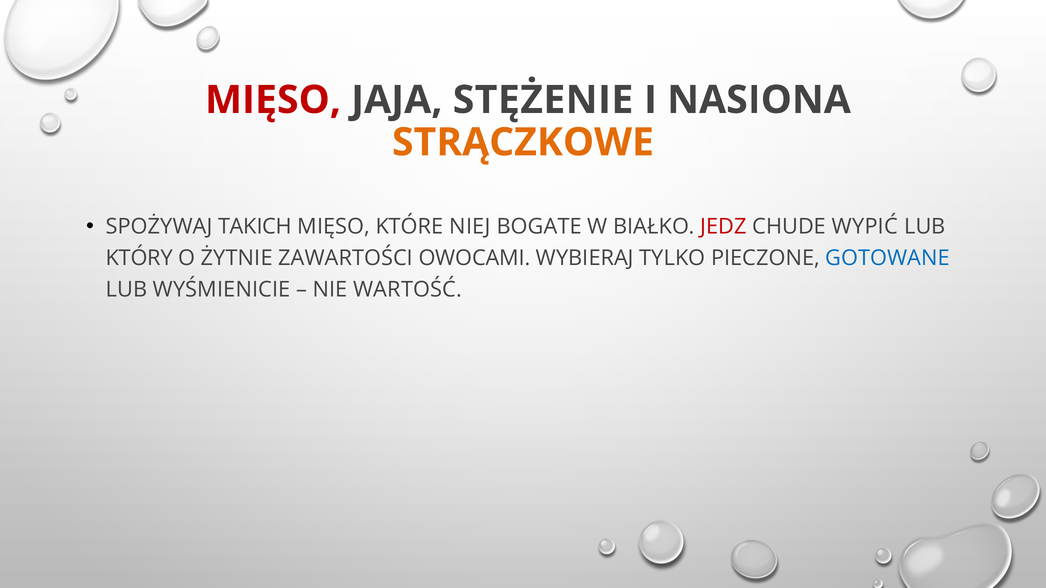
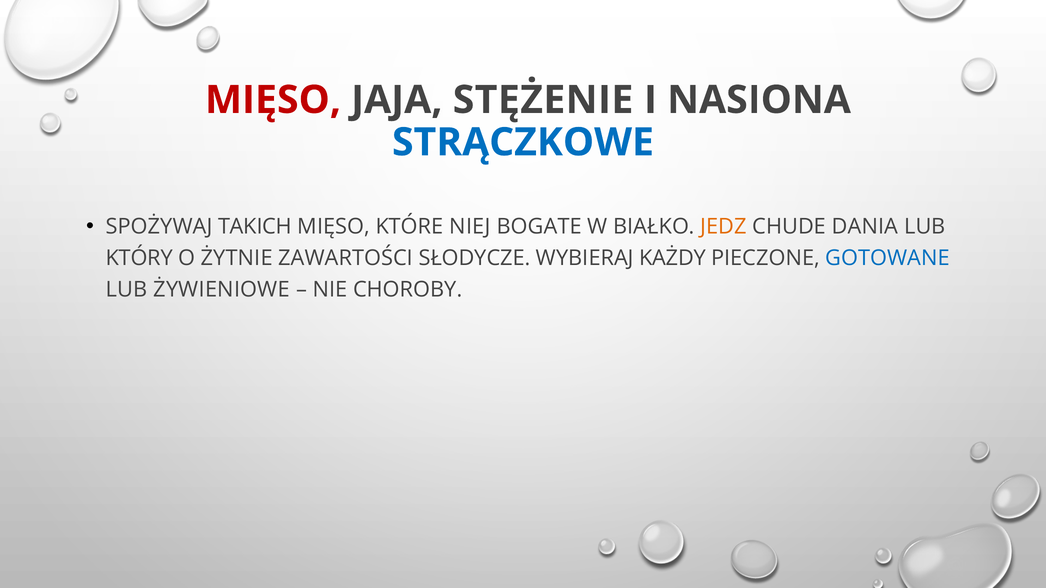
STRĄCZKOWE colour: orange -> blue (523, 142)
JEDZ colour: red -> orange (724, 227)
WYPIĆ: WYPIĆ -> DANIA (865, 227)
OWOCAMI: OWOCAMI -> SŁODYCZE (474, 258)
TYLKO: TYLKO -> KAŻDY (672, 258)
WYŚMIENICIE: WYŚMIENICIE -> ŻYWIENIOWE (222, 290)
WARTOŚĆ: WARTOŚĆ -> CHOROBY (408, 290)
